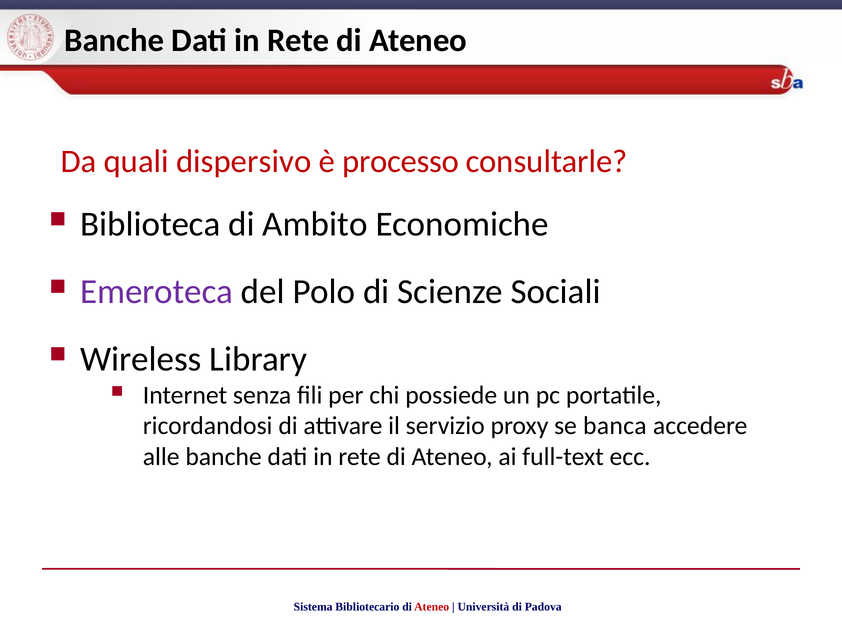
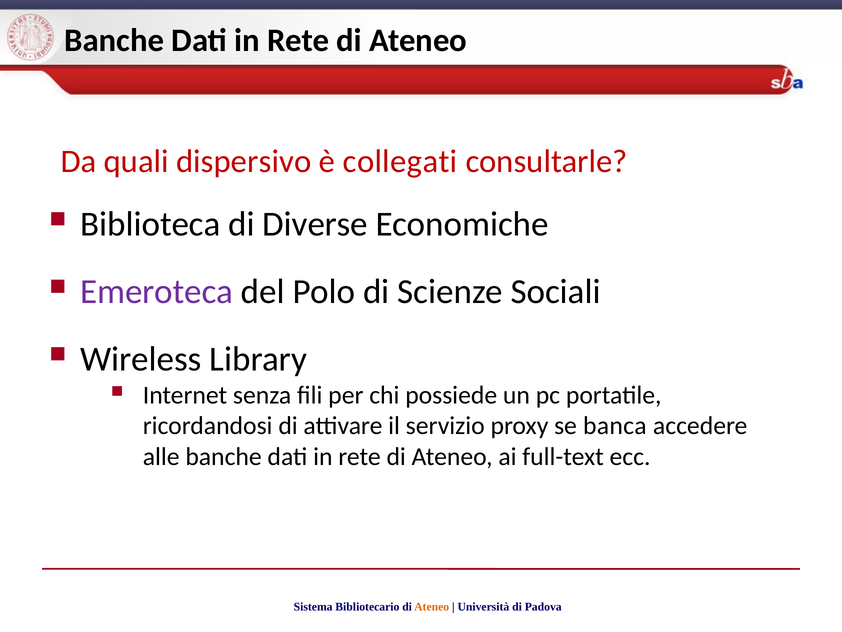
processo: processo -> collegati (400, 161)
Ambito: Ambito -> Diverse (315, 224)
Ateneo colour: red -> orange (432, 606)
